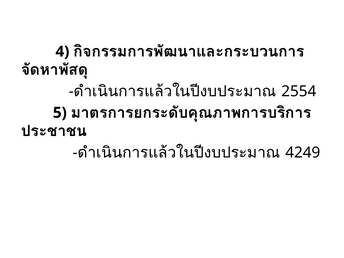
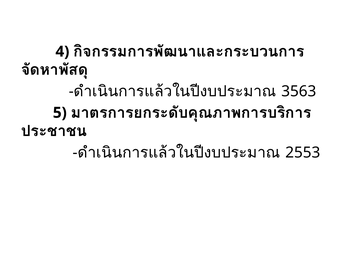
2554: 2554 -> 3563 (299, 91)
4249: 4249 -> 2553 (303, 153)
